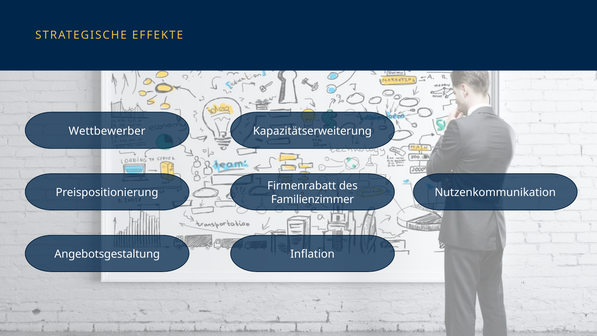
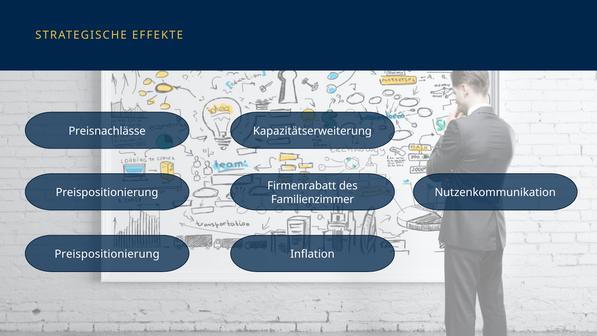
Wettbewerber: Wettbewerber -> Preisnachlässe (107, 131)
Angebotsgestaltung: Angebotsgestaltung -> Preispositionierung (107, 254)
